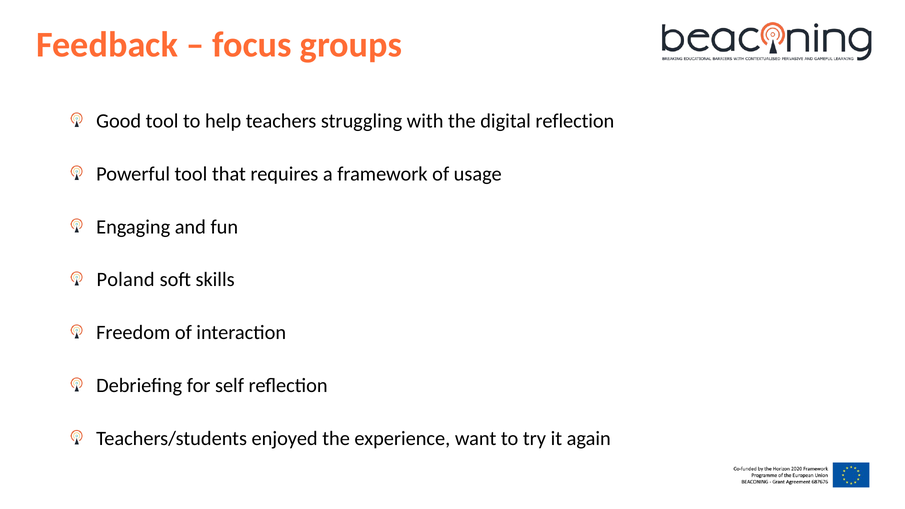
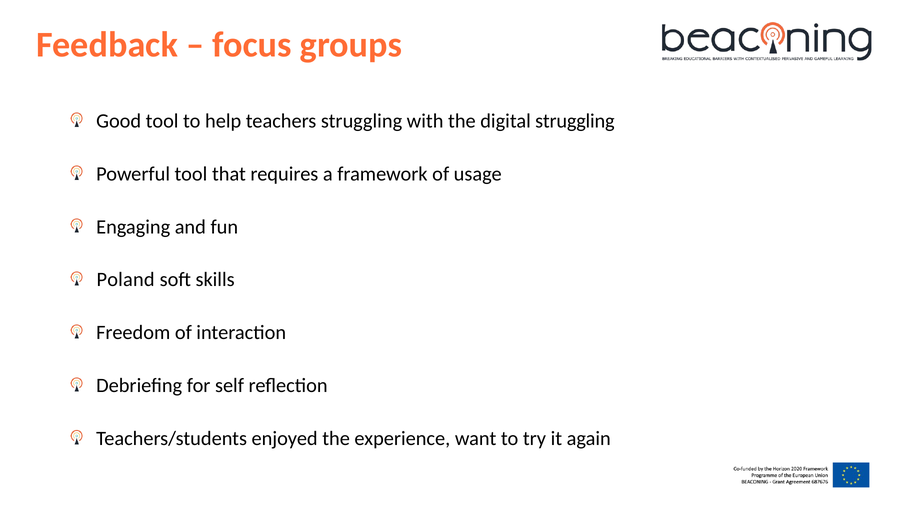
digital reflection: reflection -> struggling (575, 121)
